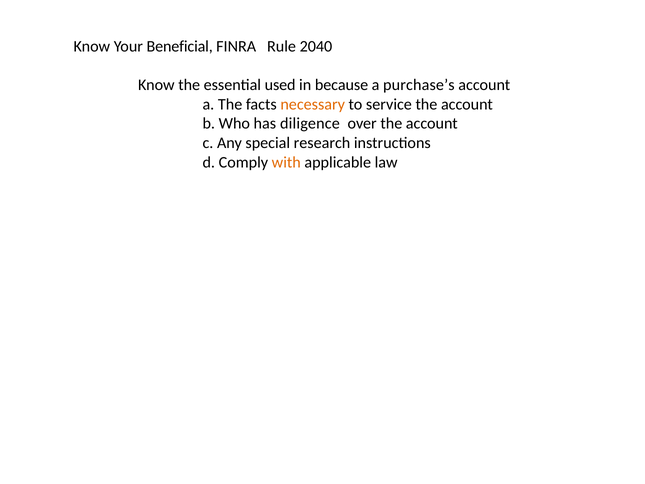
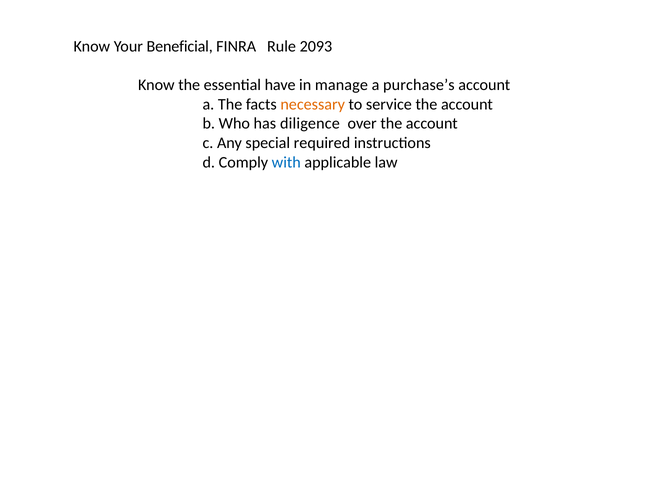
2040: 2040 -> 2093 (316, 46)
used: used -> have (280, 85)
because: because -> manage (341, 85)
research: research -> required (322, 143)
with colour: orange -> blue (286, 162)
